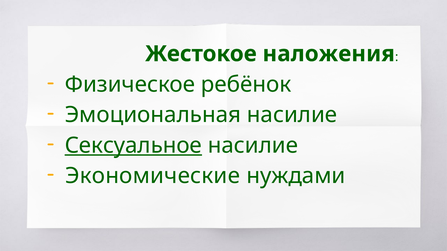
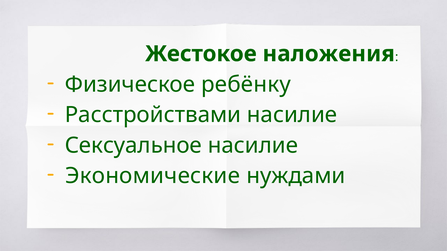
ребёнок: ребёнок -> ребёнку (246, 84)
Эмоциональная: Эмоциональная -> Расстройствами (153, 115)
Сексуальное underline: present -> none (133, 146)
